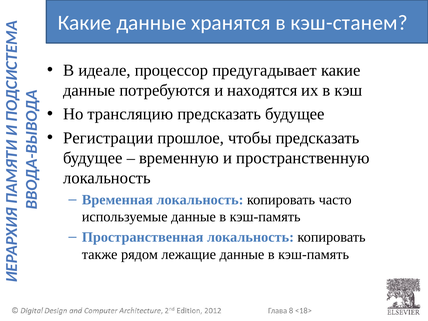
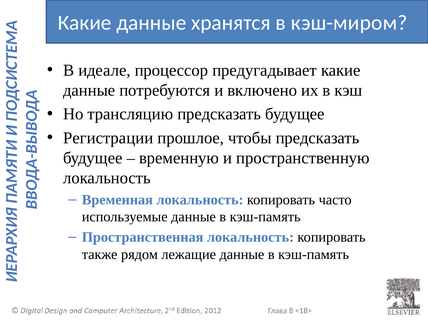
кэш-станем: кэш-станем -> кэш-миром (349, 23)
находятся: находятся -> включено (262, 90)
